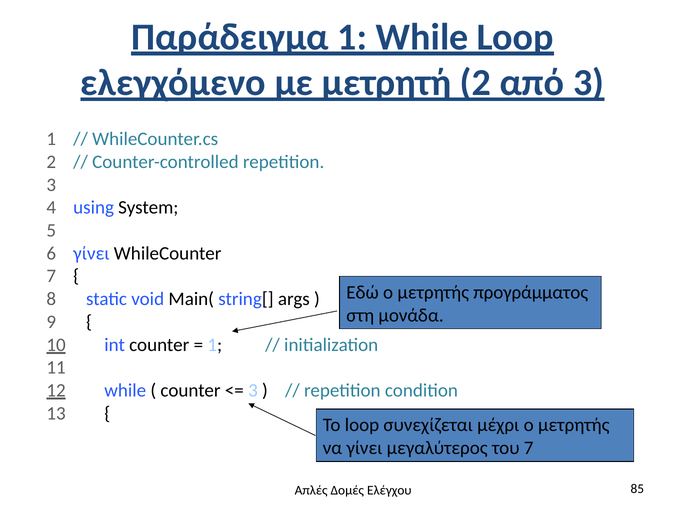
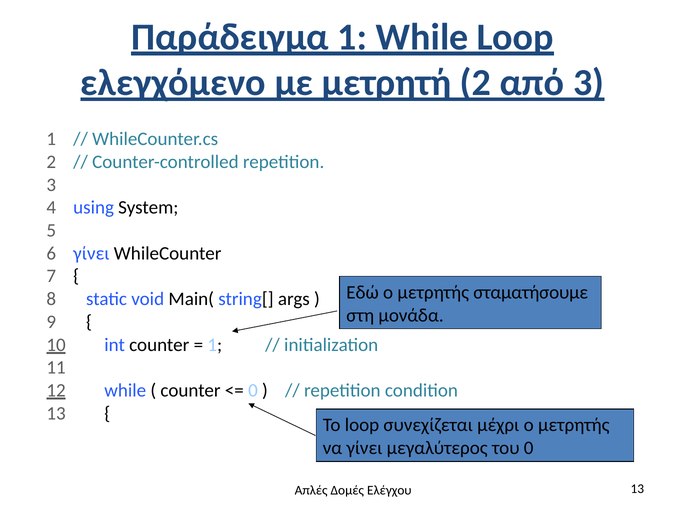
προγράμματος: προγράμματος -> σταματήσουμε (531, 292)
3: 3 -> 0 (253, 390)
του 7: 7 -> 0 (529, 448)
Ελέγχου 85: 85 -> 13 (637, 488)
